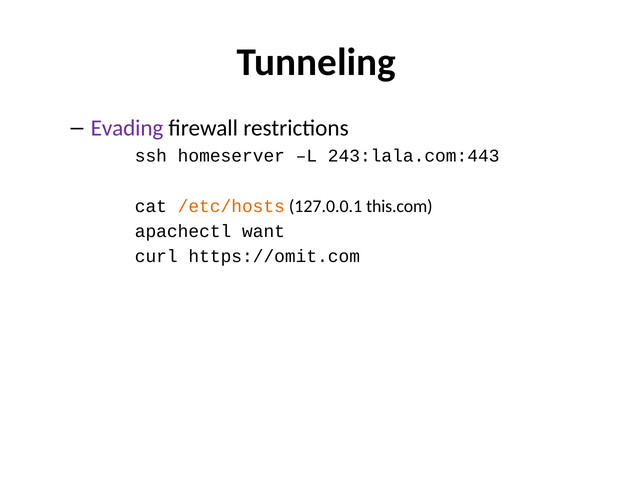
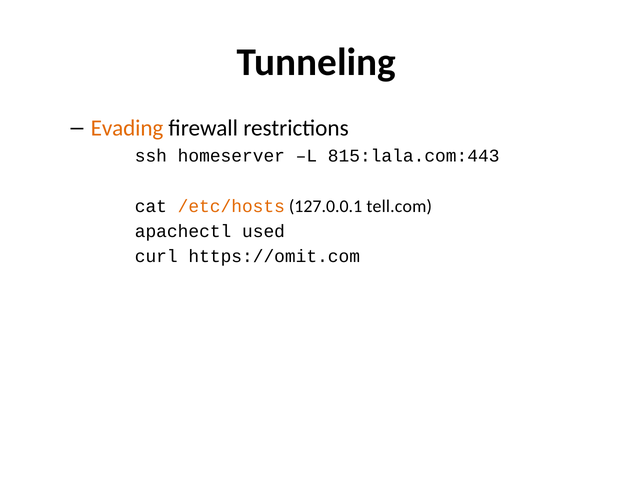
Evading colour: purple -> orange (127, 128)
243:lala.com:443: 243:lala.com:443 -> 815:lala.com:443 (414, 156)
this.com: this.com -> tell.com (399, 206)
want: want -> used (264, 231)
